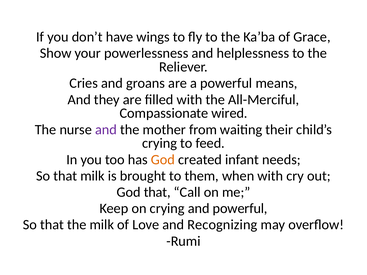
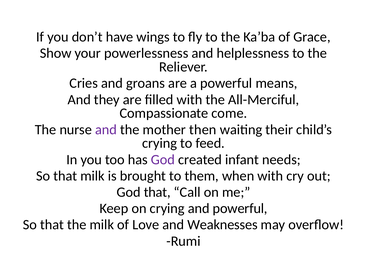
wired: wired -> come (229, 113)
from: from -> then (203, 130)
God colour: orange -> purple (163, 160)
Recognizing: Recognizing -> Weaknesses (222, 225)
